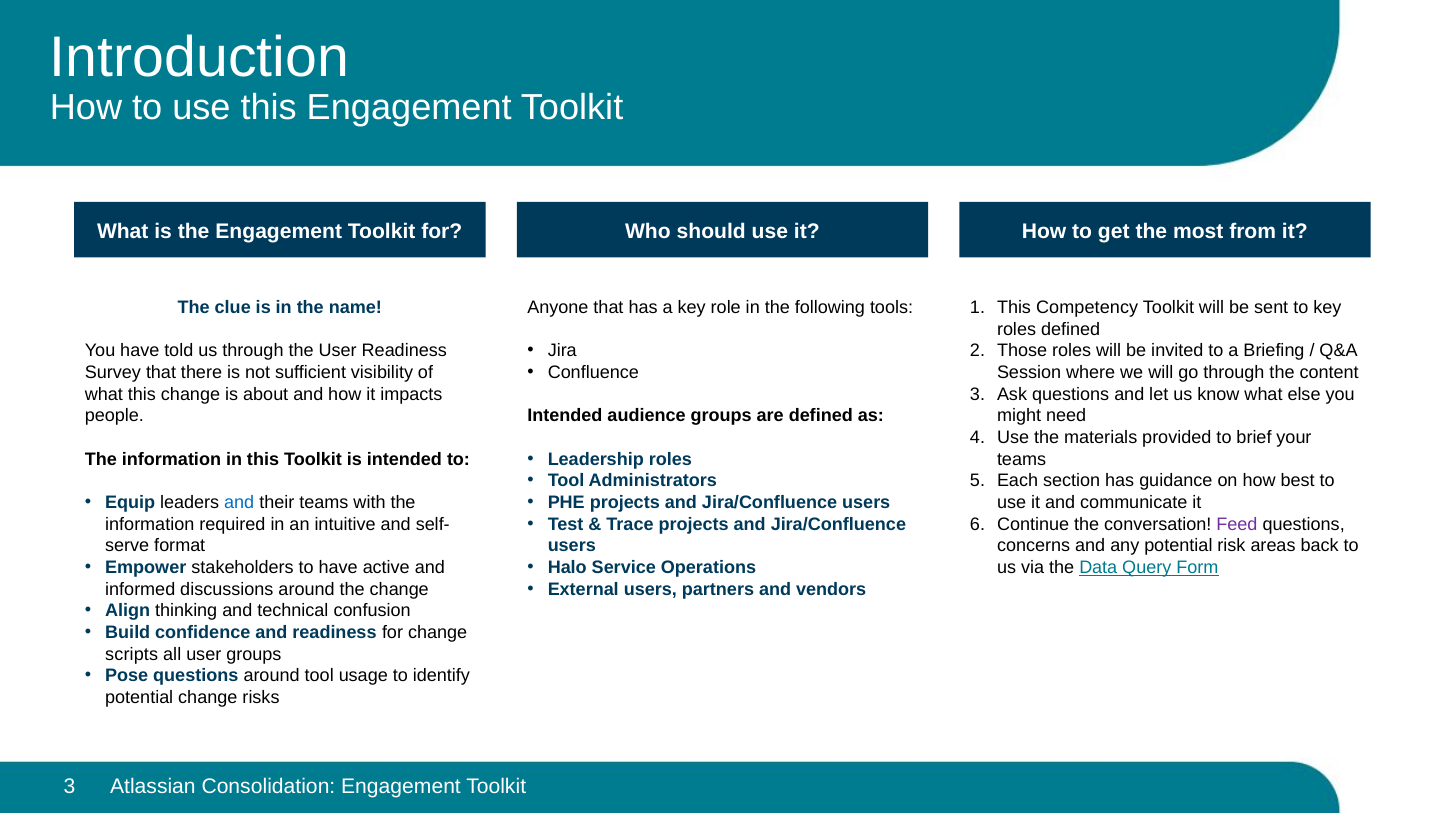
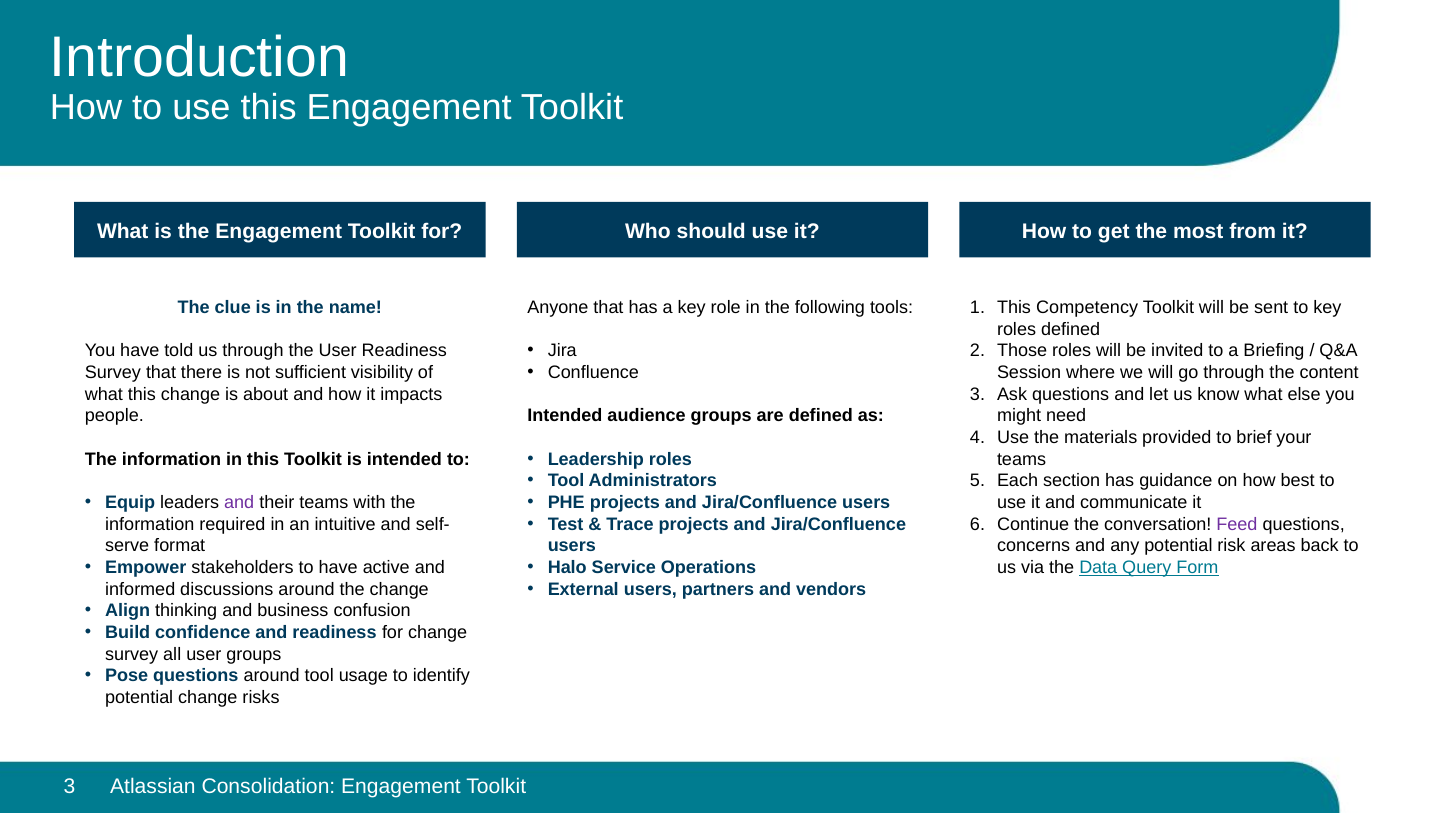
and colour: blue -> purple (239, 502)
technical: technical -> business (293, 611)
scripts: scripts -> survey (132, 654)
